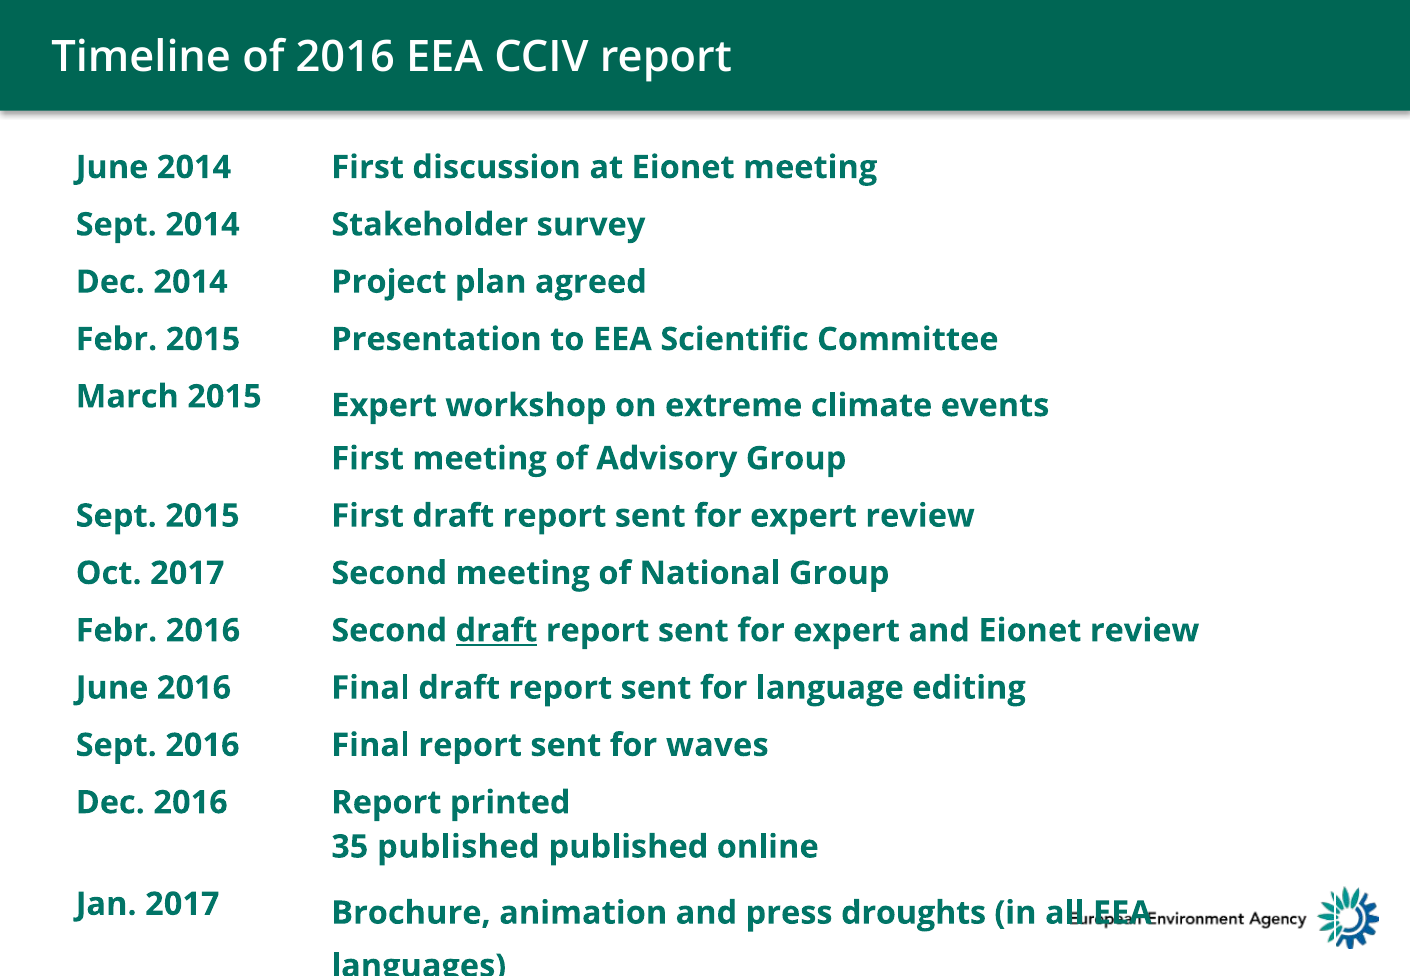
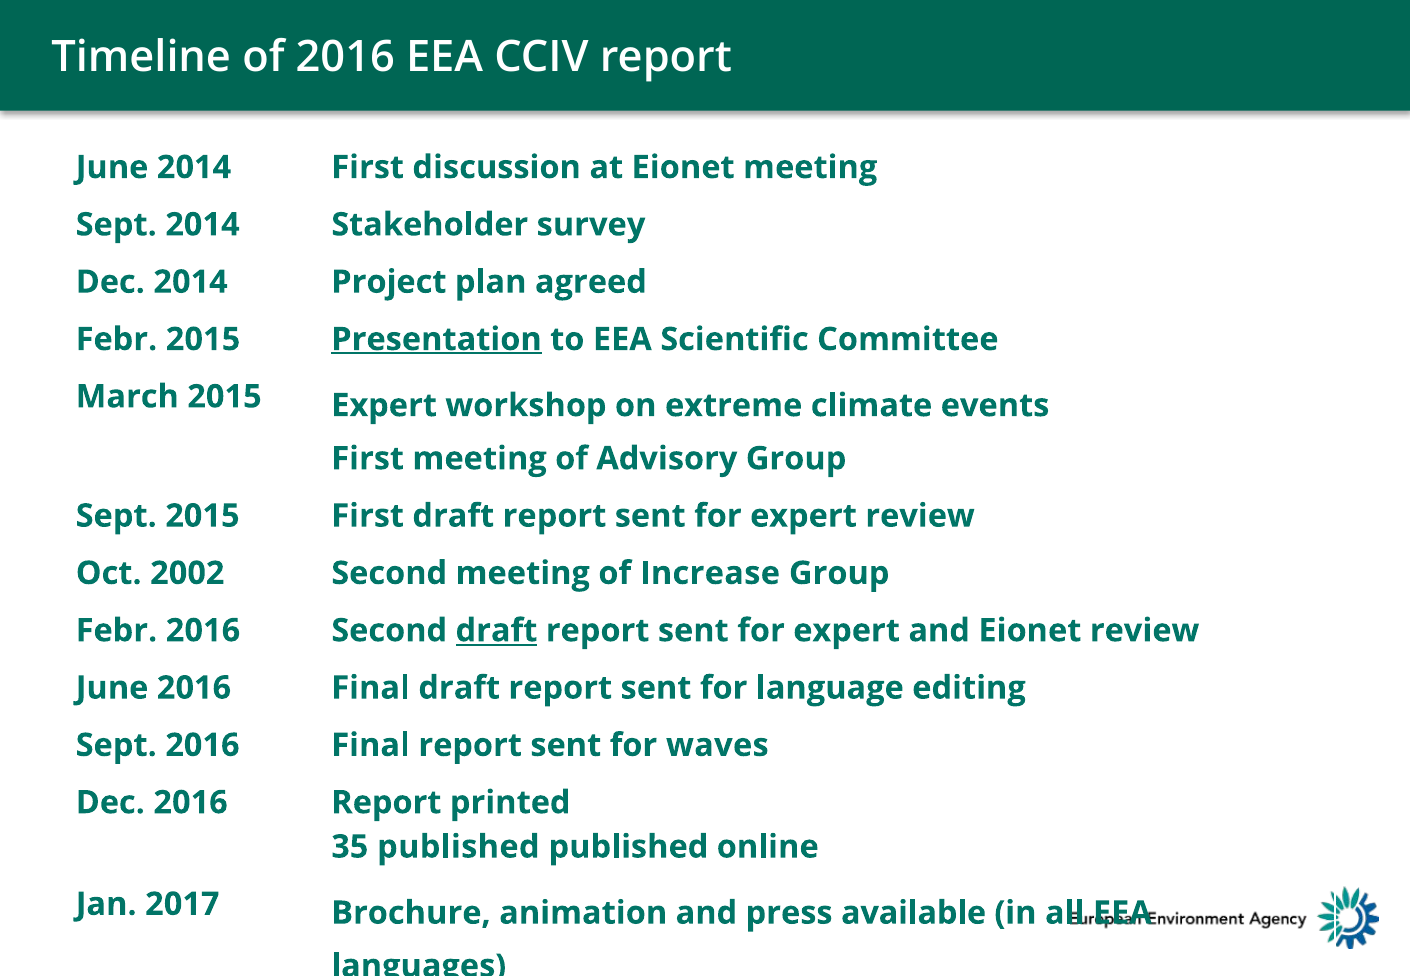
Presentation underline: none -> present (437, 339)
Oct 2017: 2017 -> 2002 (187, 573)
National: National -> Increase (710, 573)
droughts: droughts -> available (914, 913)
